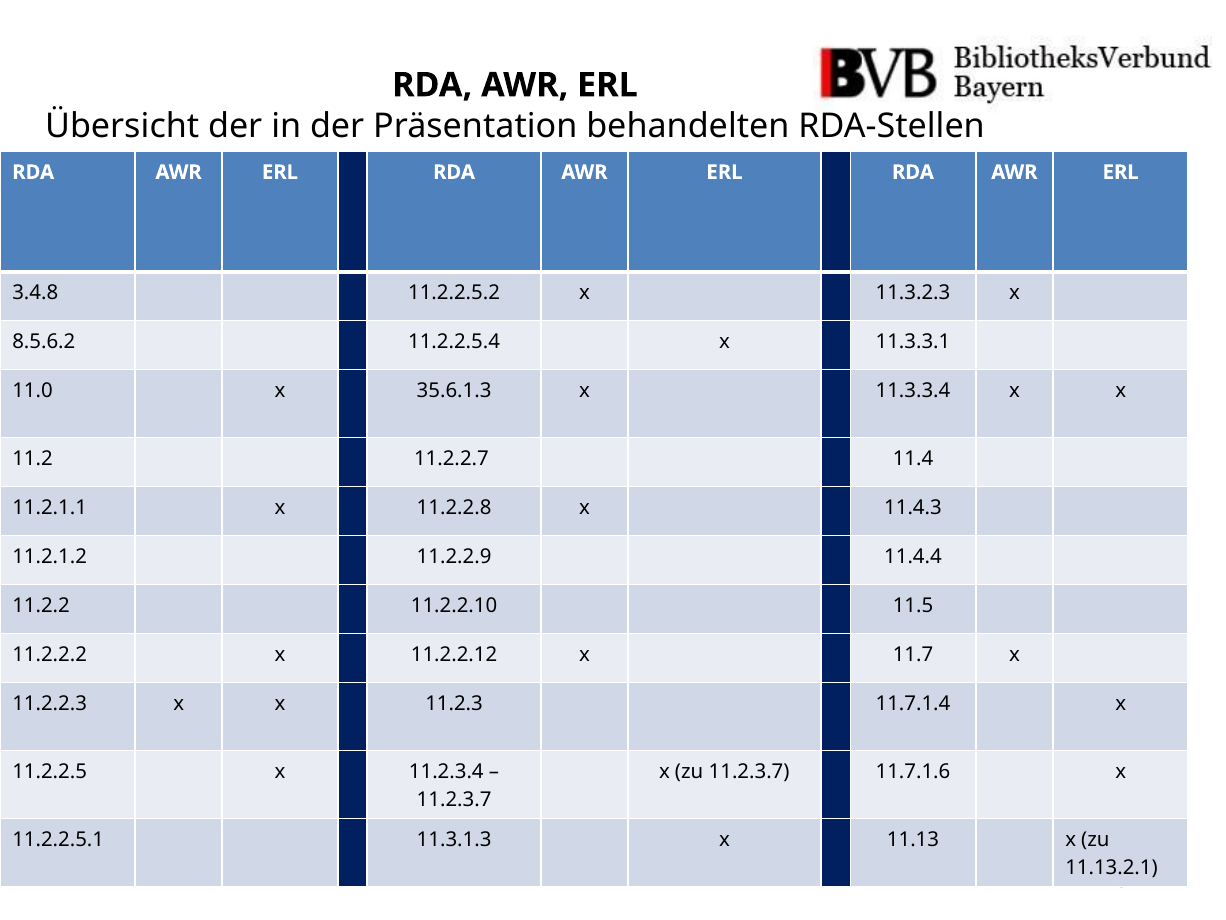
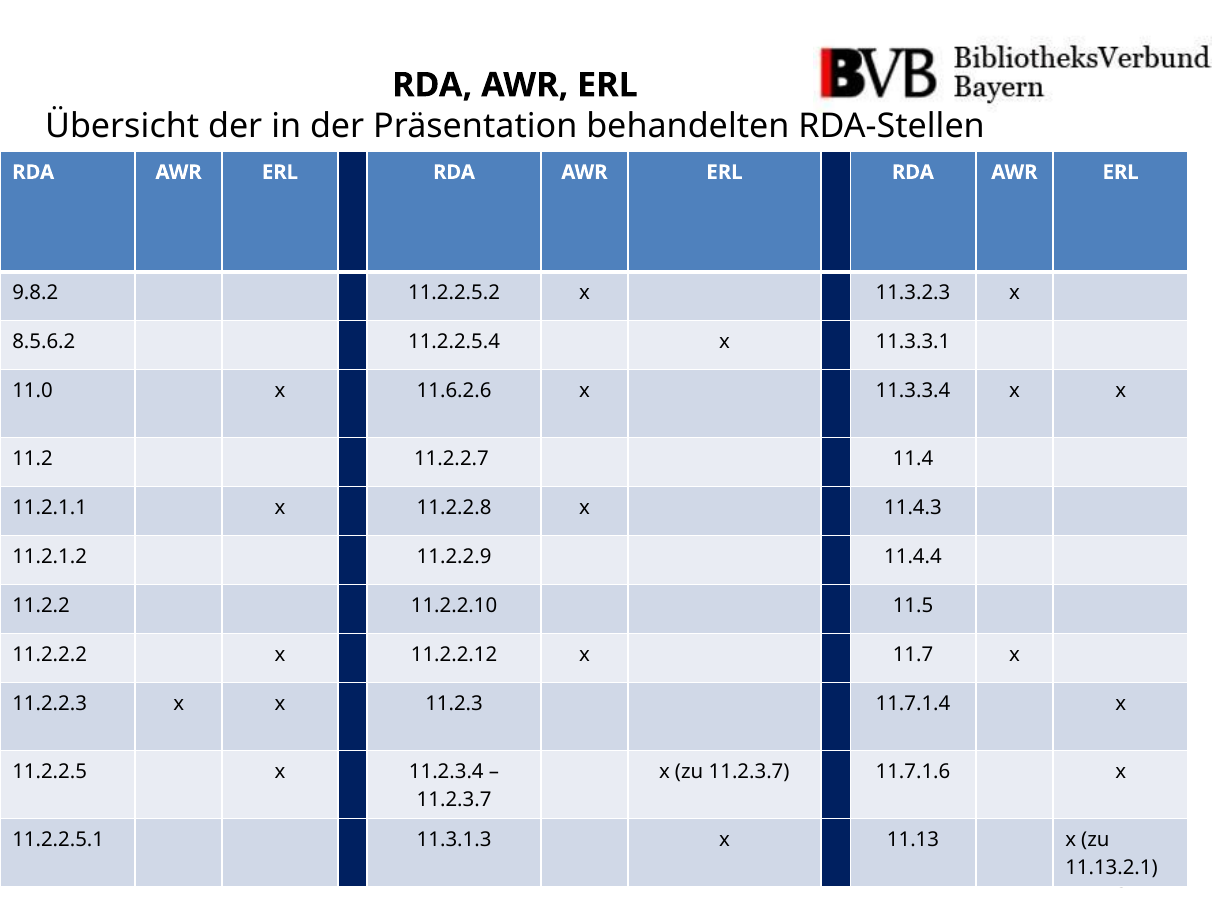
3.4.8: 3.4.8 -> 9.8.2 (35, 293)
35.6.1.3: 35.6.1.3 -> 11.6.2.6 (454, 391)
